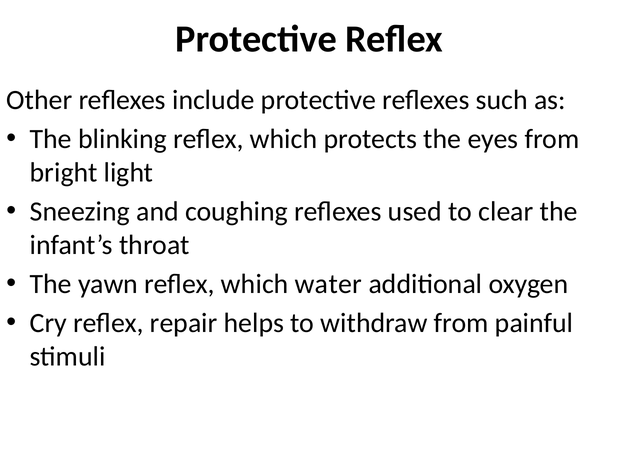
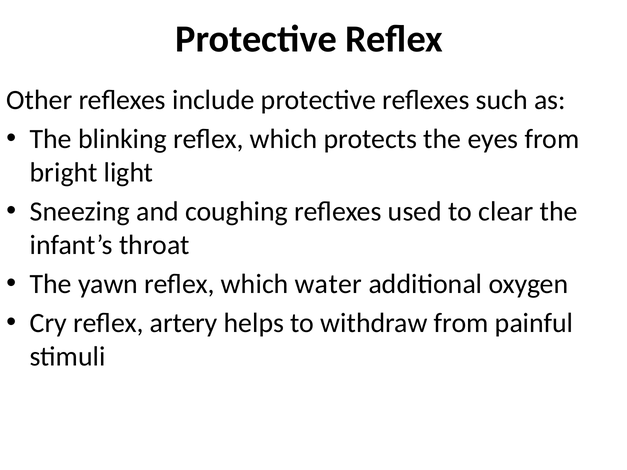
repair: repair -> artery (184, 323)
